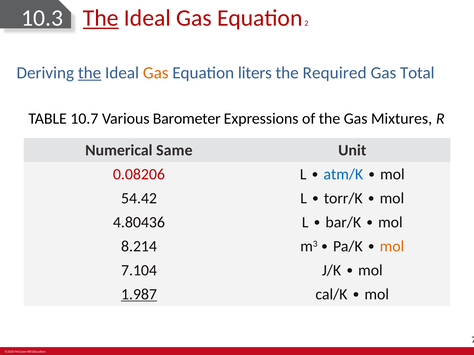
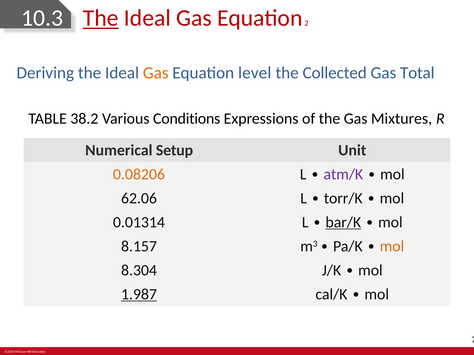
the underline: present -> none (90, 73)
liters: liters -> level (255, 73)
Required: Required -> Collected (335, 73)
10.7: 10.7 -> 38.2 (84, 119)
Barometer: Barometer -> Conditions (187, 119)
Same: Same -> Setup (174, 150)
0.08206 colour: red -> orange (139, 174)
atm/K colour: blue -> purple (343, 174)
54.42: 54.42 -> 62.06 (139, 198)
4.80436: 4.80436 -> 0.01314 (139, 223)
bar/K underline: none -> present (343, 223)
8.214: 8.214 -> 8.157 (139, 247)
7.104: 7.104 -> 8.304 (139, 271)
